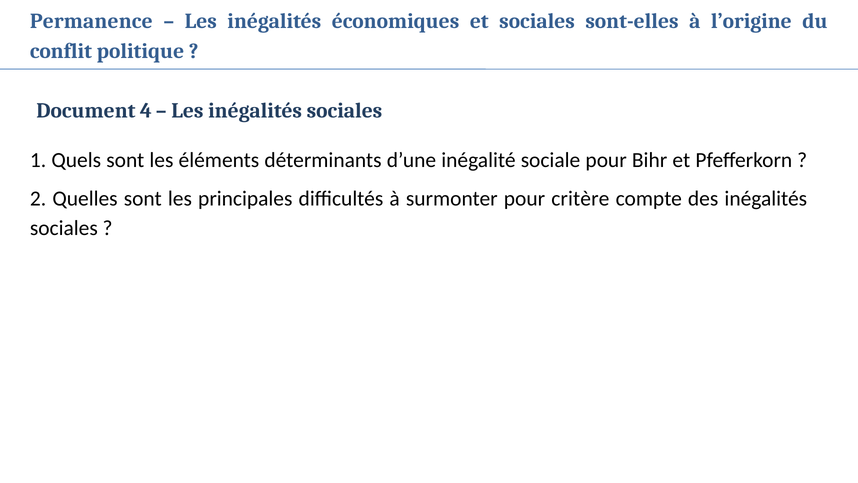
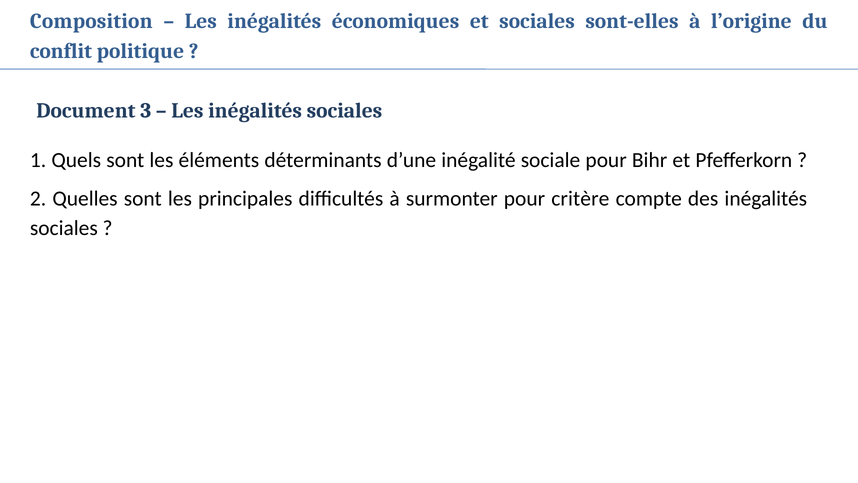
Permanence: Permanence -> Composition (91, 21)
4: 4 -> 3 (146, 111)
